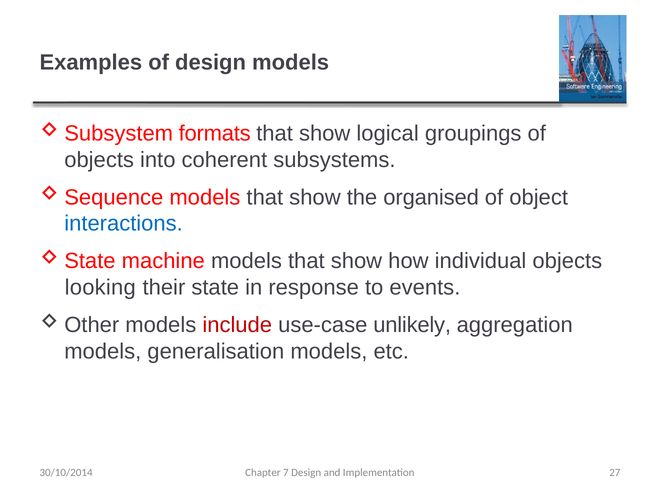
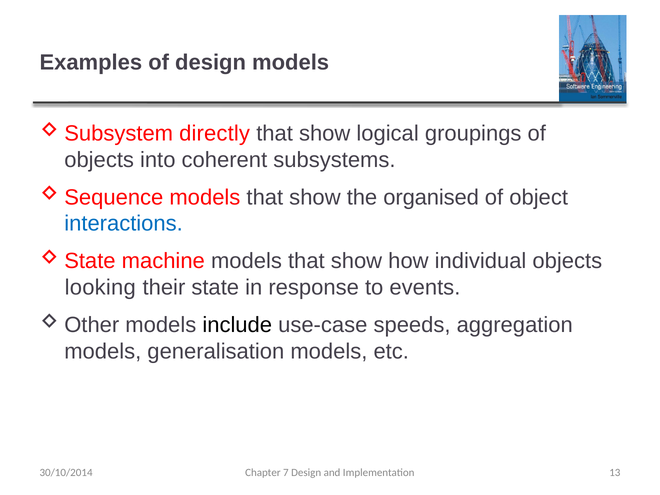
formats: formats -> directly (215, 133)
include colour: red -> black (237, 325)
unlikely: unlikely -> speeds (412, 325)
27: 27 -> 13 (615, 473)
